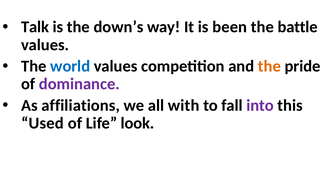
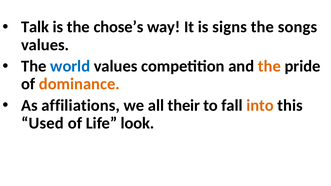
down’s: down’s -> chose’s (118, 27)
been: been -> signs (230, 27)
battle: battle -> songs (297, 27)
dominance colour: purple -> orange (79, 84)
with: with -> their (184, 105)
into colour: purple -> orange (260, 105)
